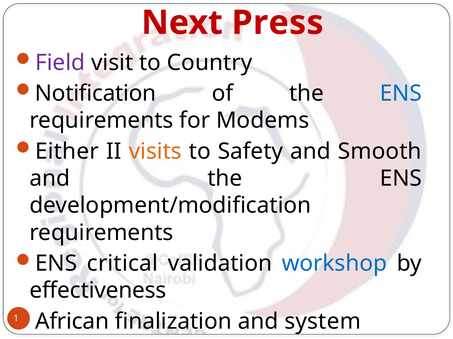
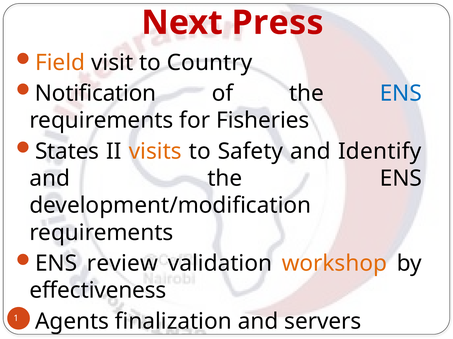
Field colour: purple -> orange (60, 63)
Modems: Modems -> Fisheries (263, 121)
Either: Either -> States (67, 152)
Smooth: Smooth -> Identify (380, 152)
critical: critical -> review (122, 264)
workshop colour: blue -> orange (334, 264)
African: African -> Agents (72, 322)
system: system -> servers (323, 322)
